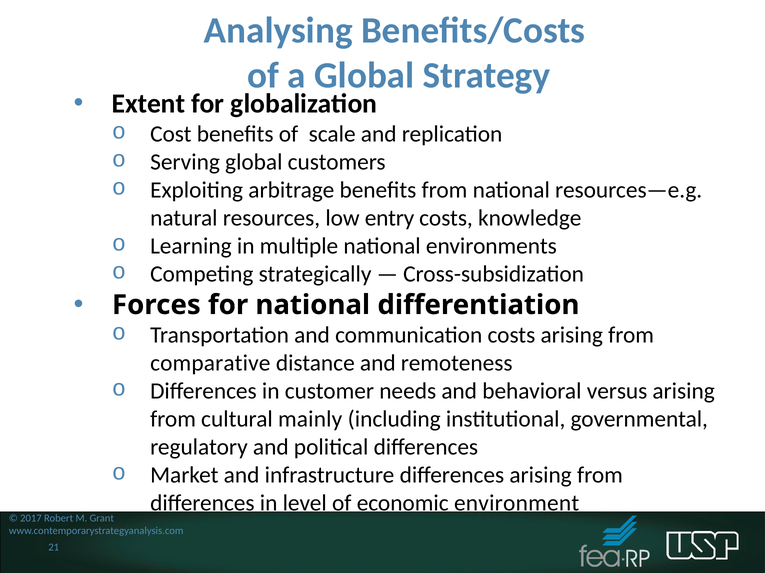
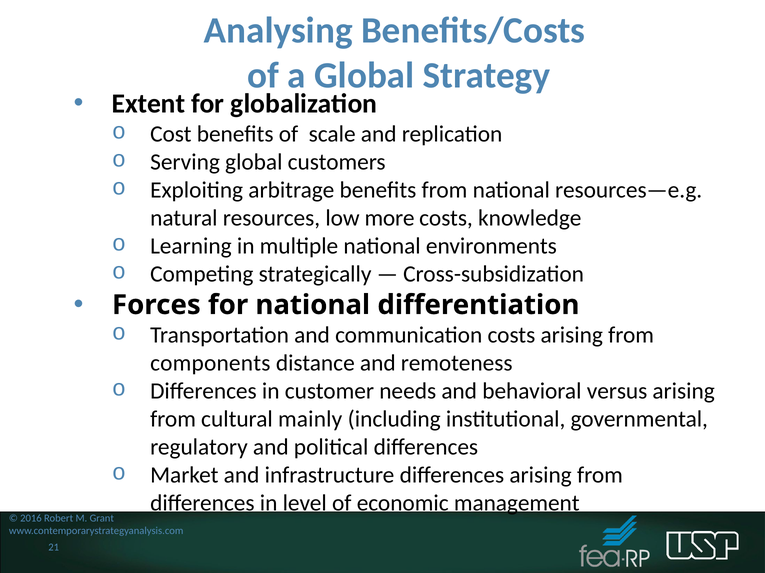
entry: entry -> more (390, 218)
comparative: comparative -> components (210, 364)
environment: environment -> management (517, 504)
2017: 2017 -> 2016 (31, 519)
